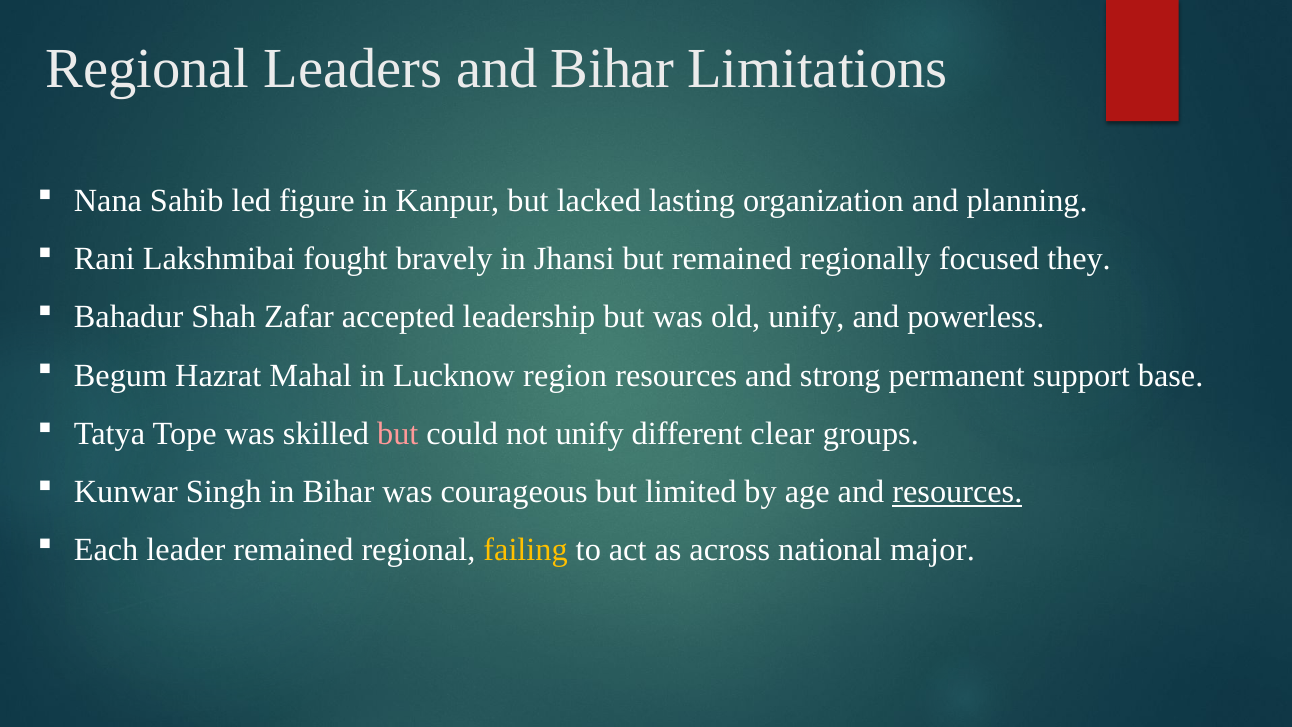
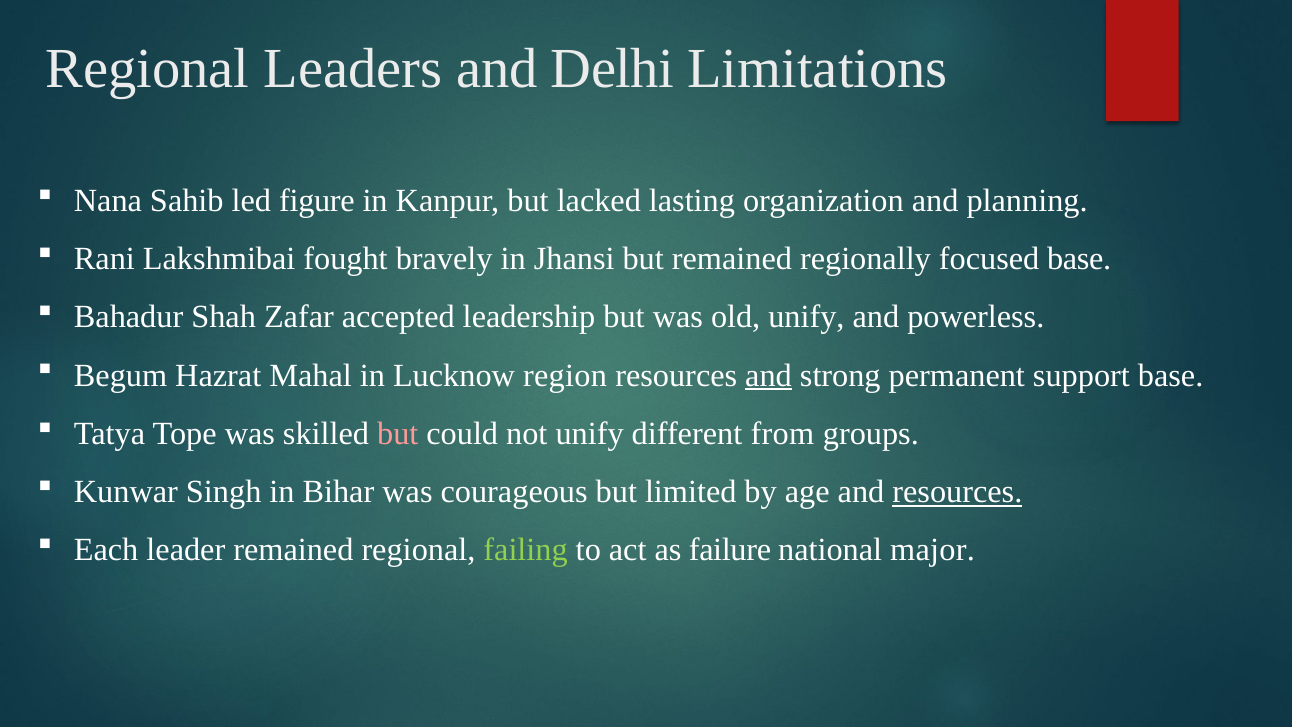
and Bihar: Bihar -> Delhi (613, 69)
focused they: they -> base (1079, 259)
and underline: none -> present (769, 375)
clear: clear -> from (782, 433)
failing colour: yellow -> light green (526, 550)
across: across -> failure (730, 550)
